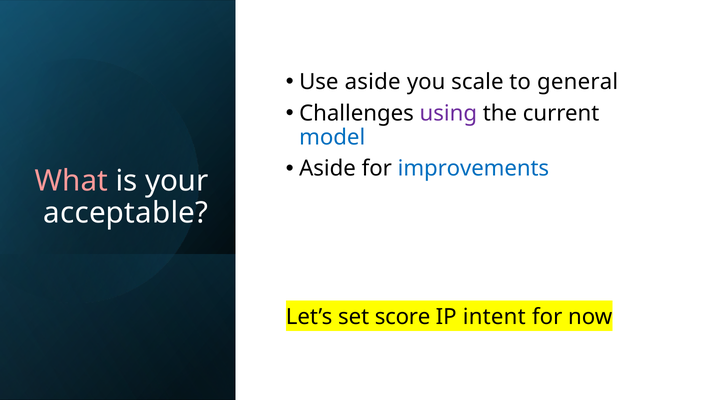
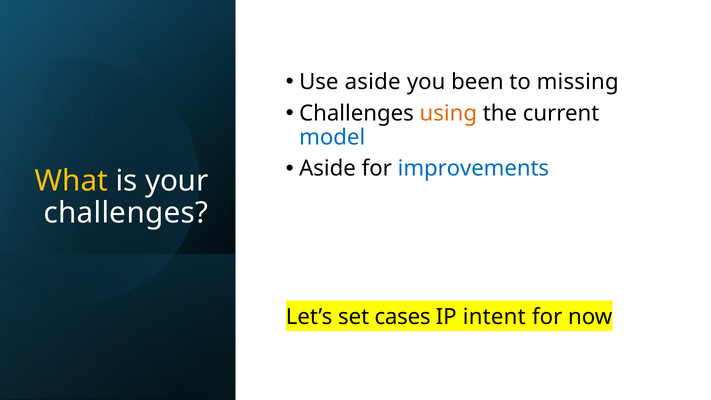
scale: scale -> been (477, 82)
general: general -> missing (578, 82)
using colour: purple -> orange (448, 113)
What colour: pink -> yellow (71, 181)
acceptable: acceptable -> challenges (126, 213)
score: score -> cases (403, 317)
